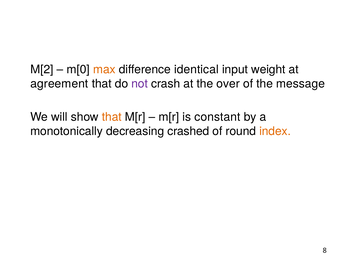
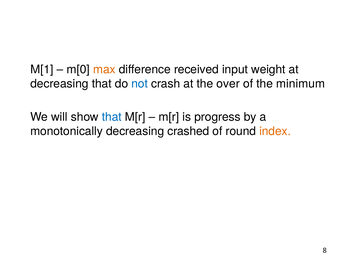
M[2: M[2 -> M[1 (42, 69)
identical: identical -> received (196, 69)
agreement: agreement -> decreasing (59, 84)
not colour: purple -> blue (140, 84)
message: message -> minimum (301, 84)
that colour: orange -> blue (112, 117)
constant: constant -> progress (217, 117)
